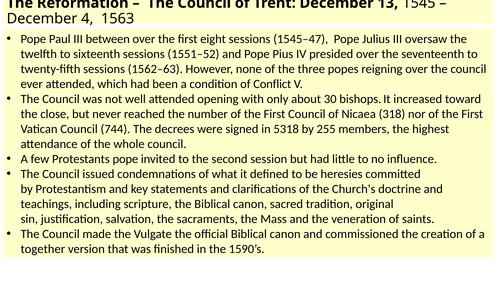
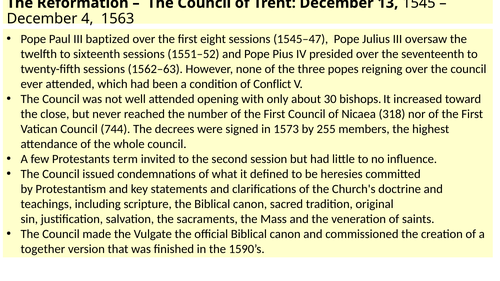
between: between -> baptized (108, 39)
5318: 5318 -> 1573 (286, 129)
Protestants pope: pope -> term (125, 159)
